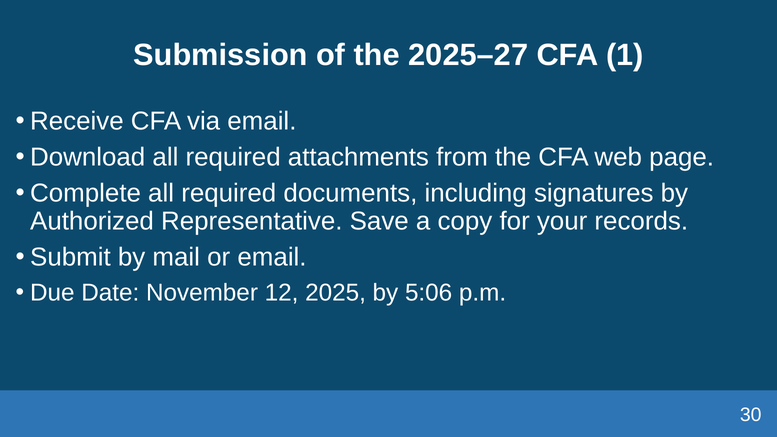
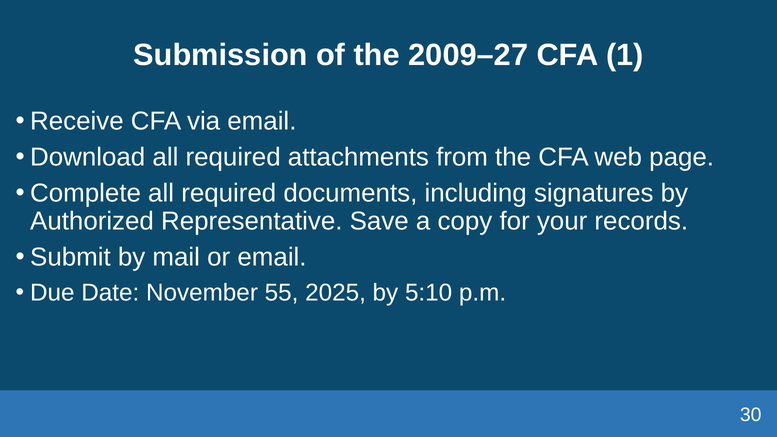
2025–27: 2025–27 -> 2009–27 (468, 55)
12: 12 -> 55 (282, 293)
5:06: 5:06 -> 5:10 (429, 293)
